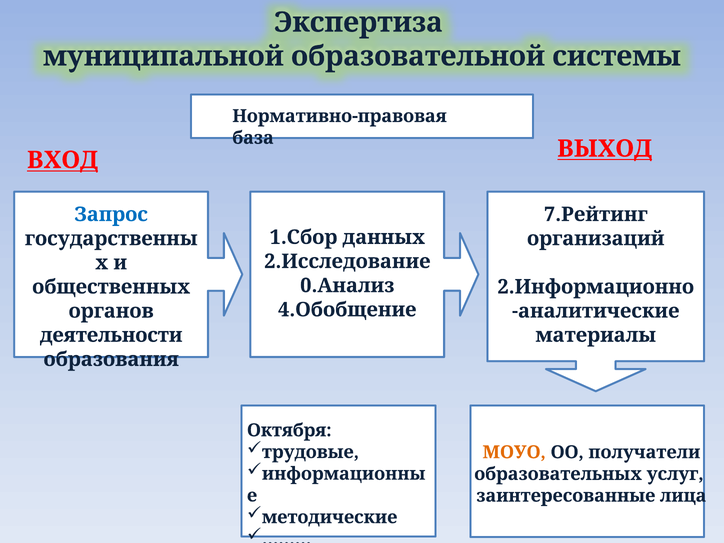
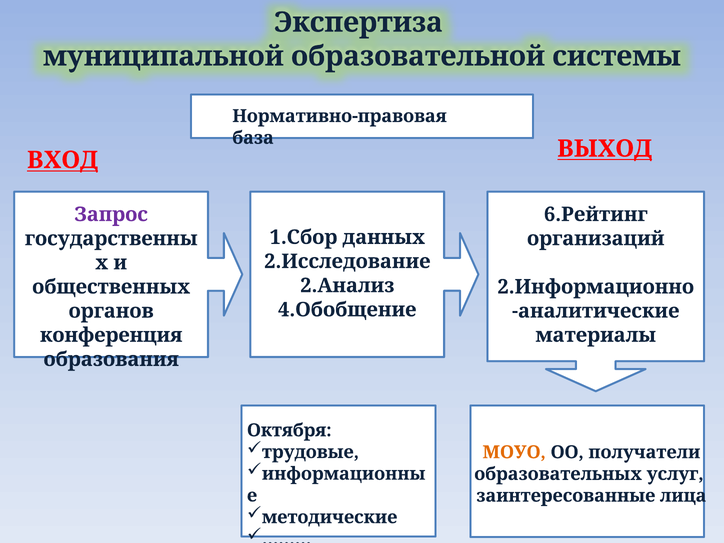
Запрос colour: blue -> purple (111, 214)
7.Рейтинг: 7.Рейтинг -> 6.Рейтинг (596, 214)
0.Анализ: 0.Анализ -> 2.Анализ (347, 286)
деятельности: деятельности -> конференция (111, 335)
